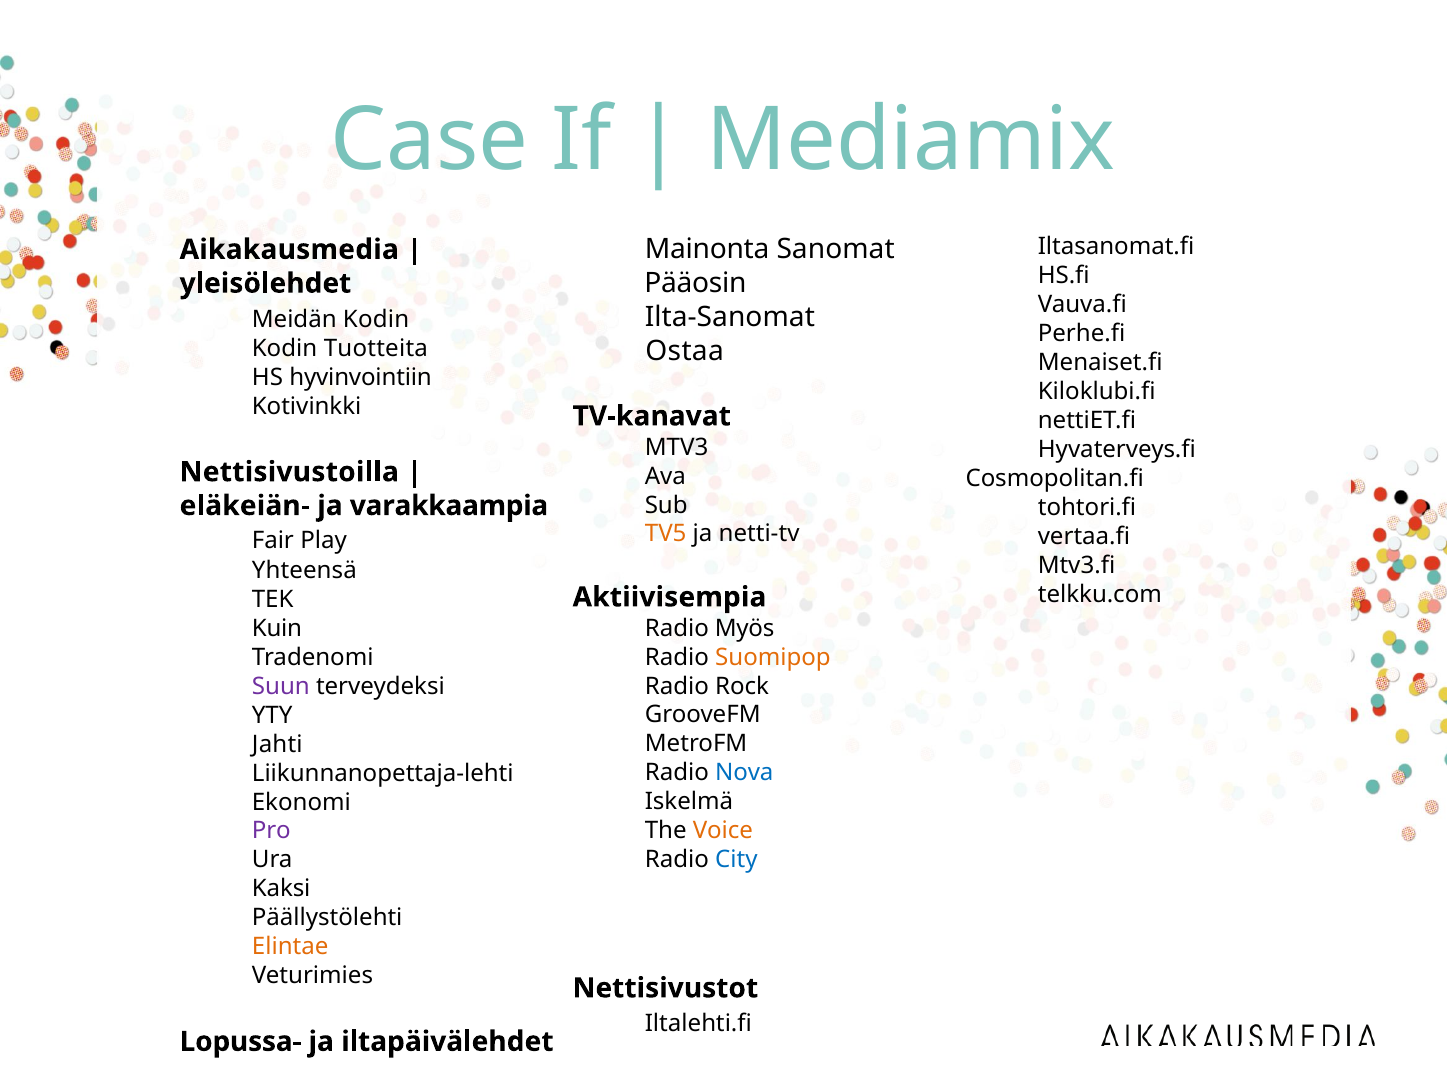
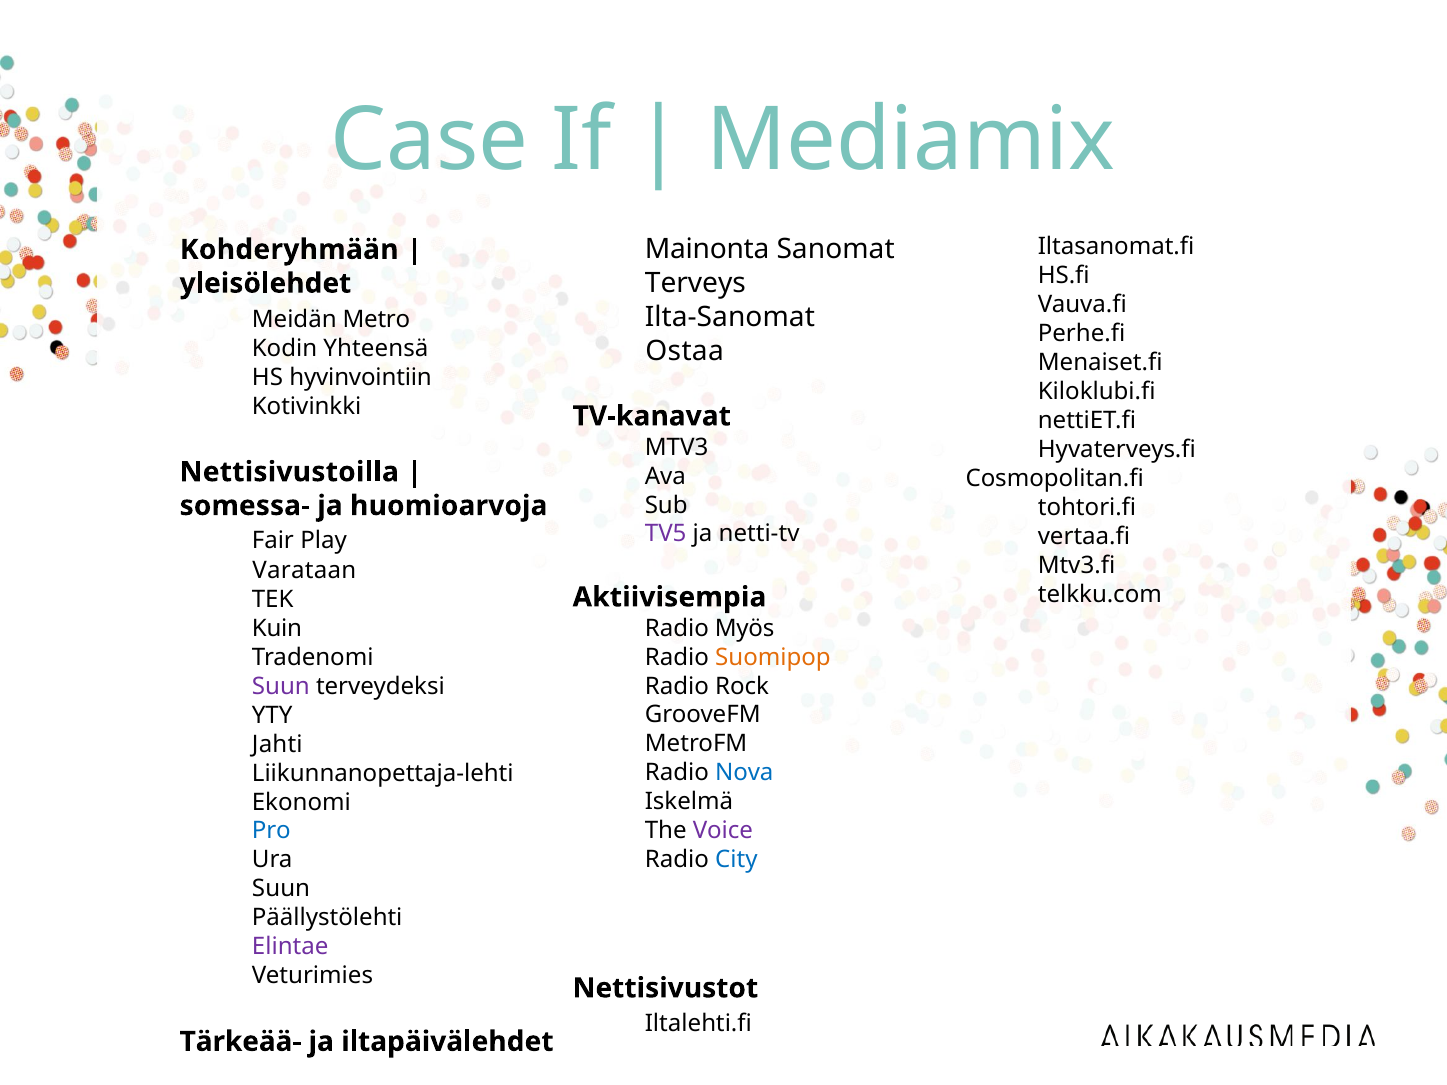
Aikakausmedia: Aikakausmedia -> Kohderyhmään (289, 250)
Pääosin: Pääosin -> Terveys (695, 283)
Meidän Kodin: Kodin -> Metro (376, 319)
Tuotteita: Tuotteita -> Yhteensä (376, 348)
eläkeiän-: eläkeiän- -> somessa- (245, 506)
varakkaampia: varakkaampia -> huomioarvoja (449, 506)
TV5 colour: orange -> purple (666, 534)
Yhteensä: Yhteensä -> Varataan (304, 571)
Voice colour: orange -> purple (723, 831)
Pro colour: purple -> blue (271, 831)
Kaksi: Kaksi -> Suun (281, 889)
Elintae colour: orange -> purple (290, 947)
Lopussa-: Lopussa- -> Tärkeää- (240, 1042)
